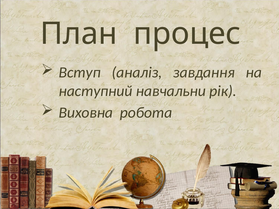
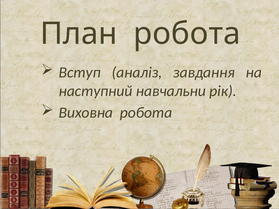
План процес: процес -> робота (187, 34)
